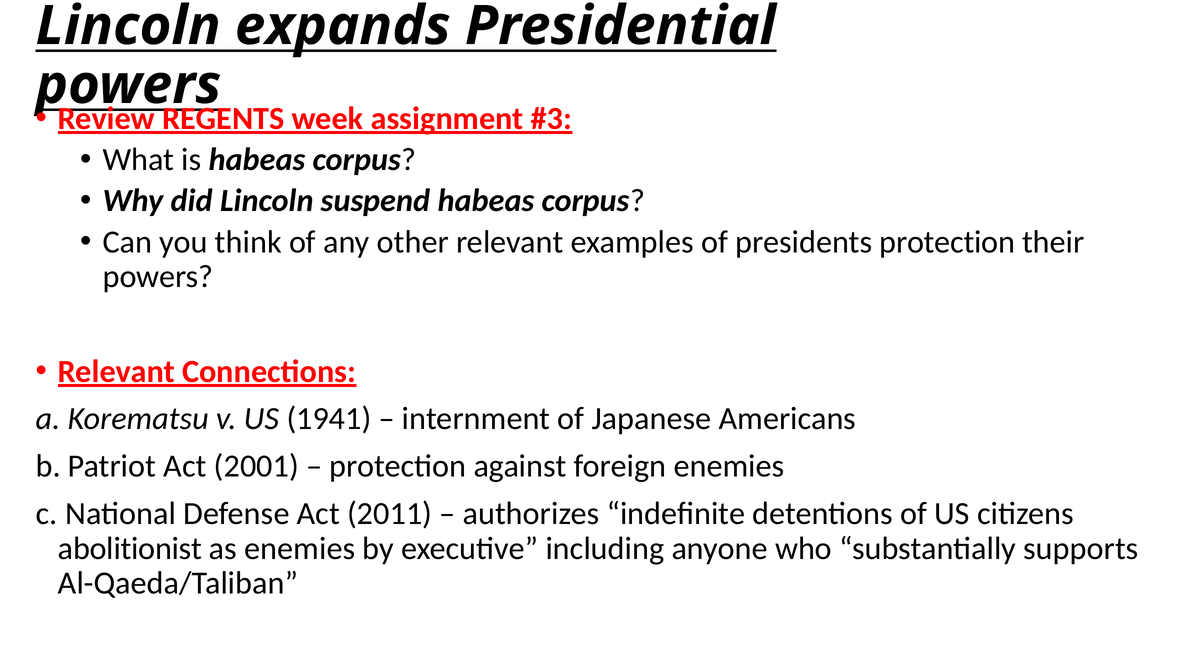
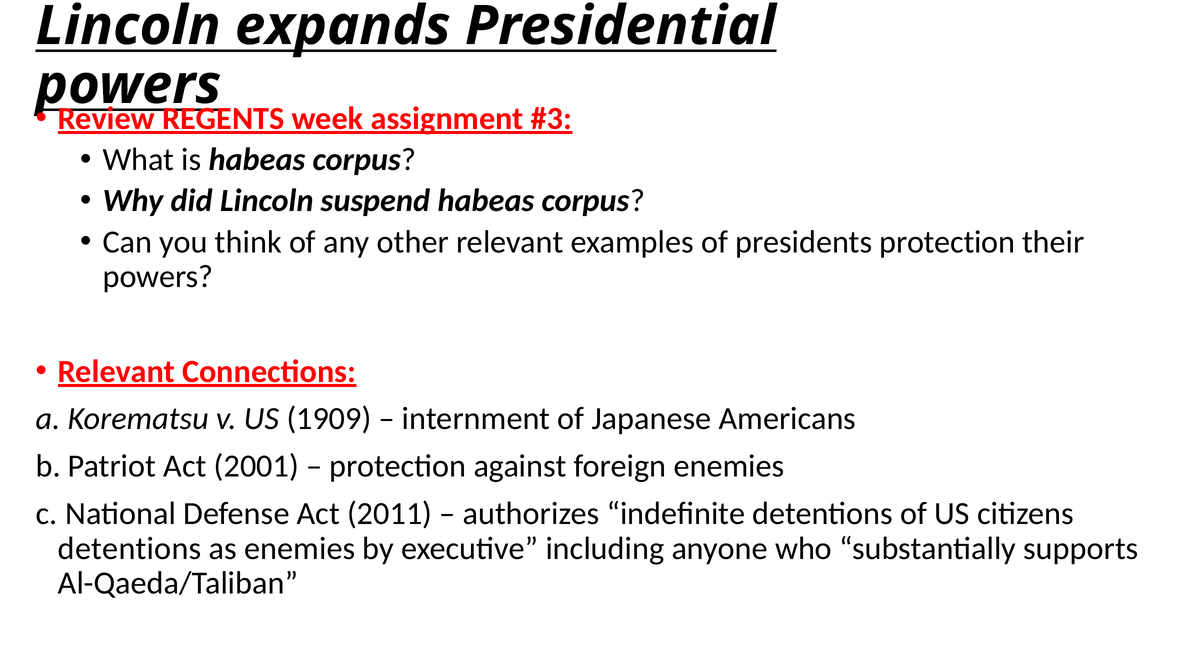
1941: 1941 -> 1909 (329, 419)
abolitionist: abolitionist -> detentions (130, 548)
